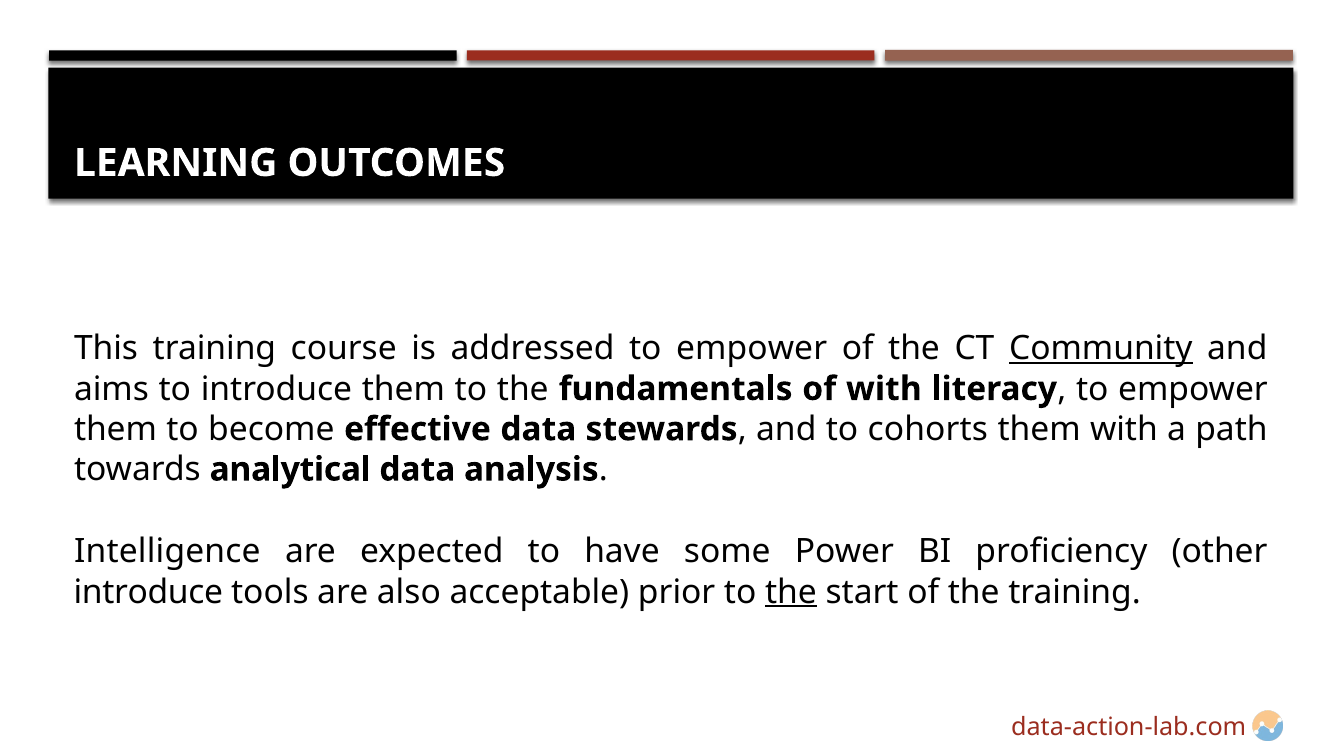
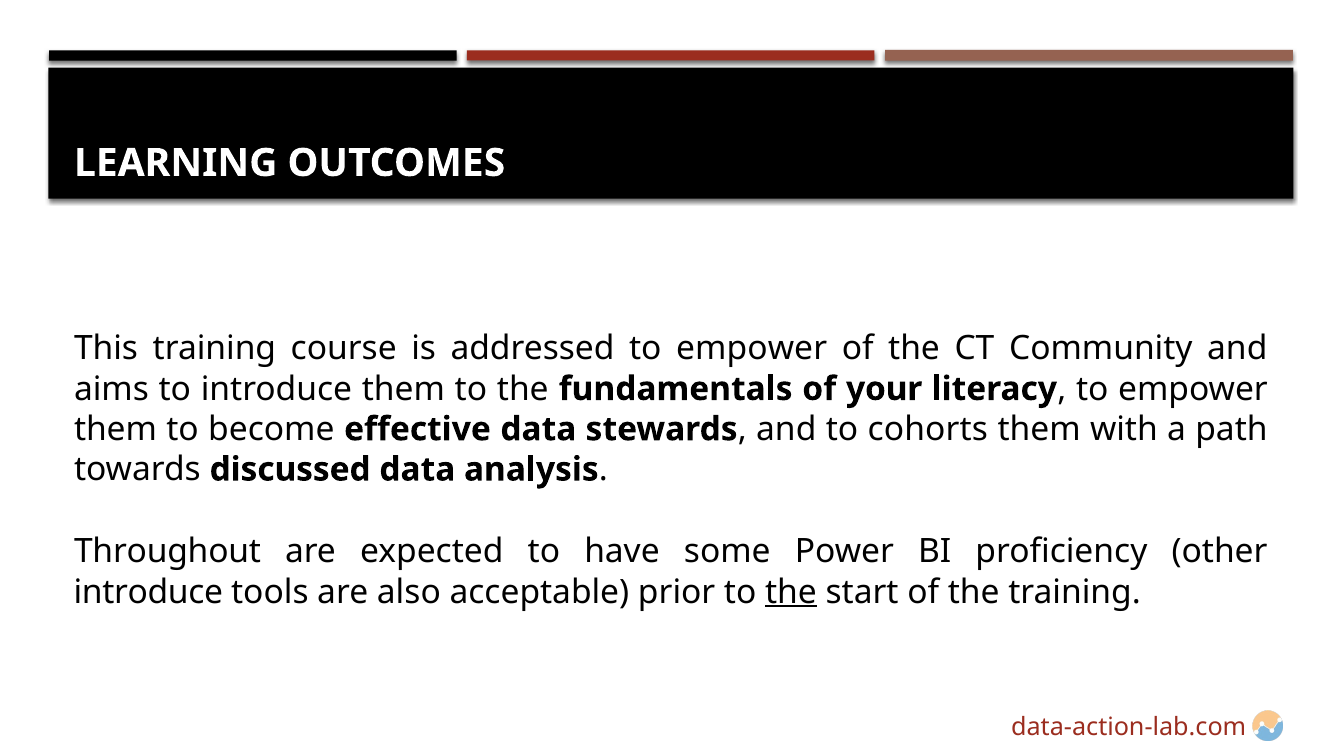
Community underline: present -> none (1101, 349)
of with: with -> your (884, 389)
analytical: analytical -> discussed (290, 469)
Intelligence: Intelligence -> Throughout (168, 552)
